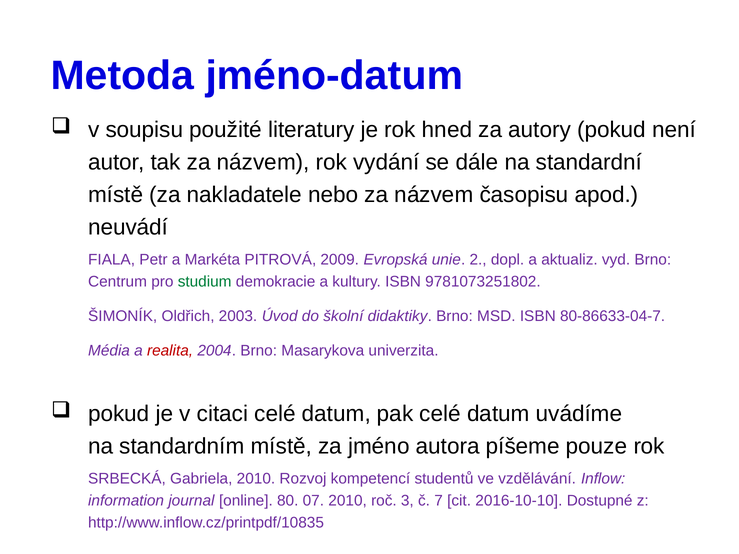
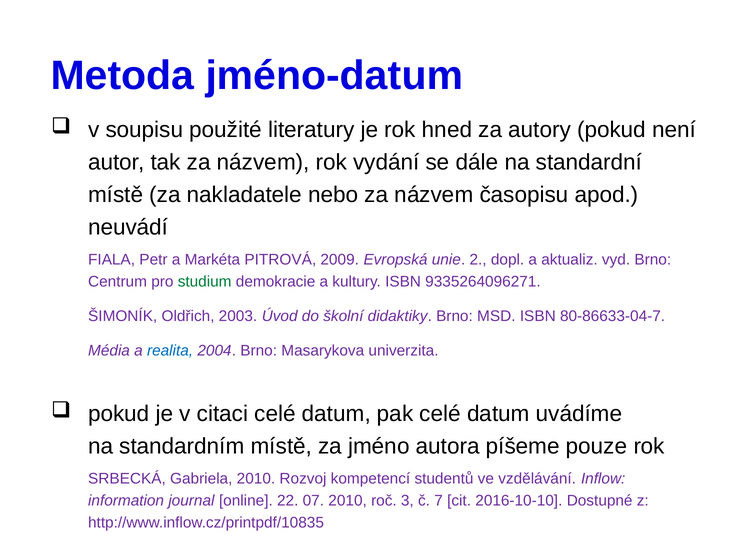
9781073251802: 9781073251802 -> 9335264096271 (483, 282)
realita colour: red -> blue (170, 351)
80: 80 -> 22 (288, 501)
